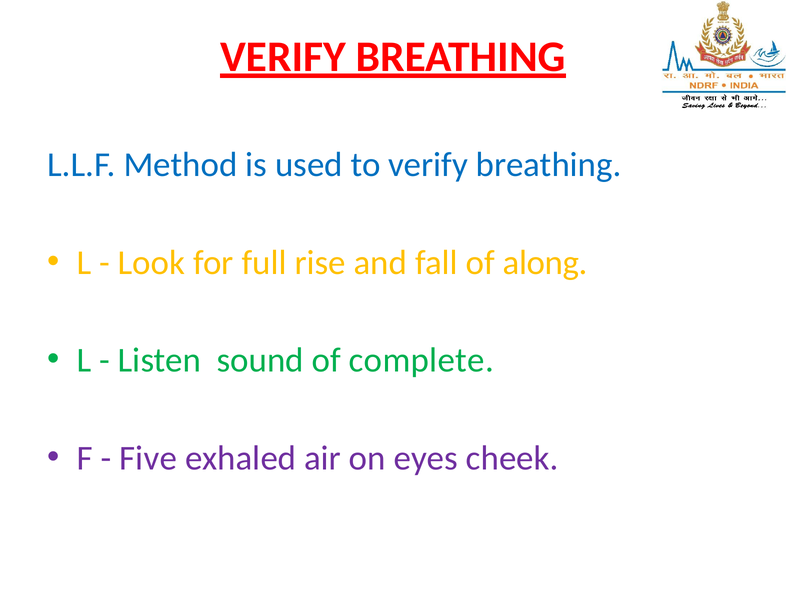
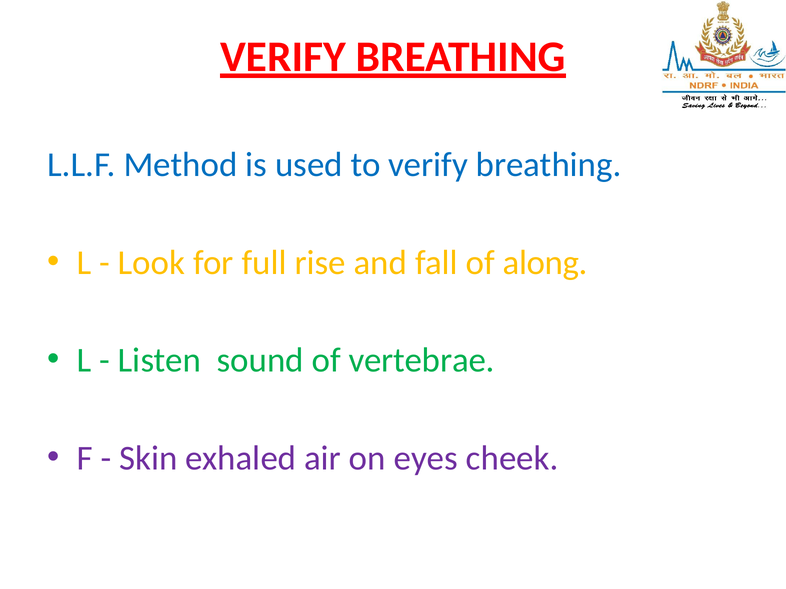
complete: complete -> vertebrae (422, 361)
Five: Five -> Skin (148, 458)
